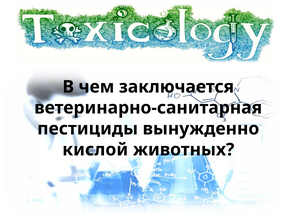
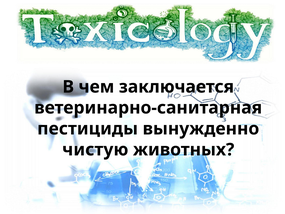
кислой: кислой -> чистую (95, 149)
